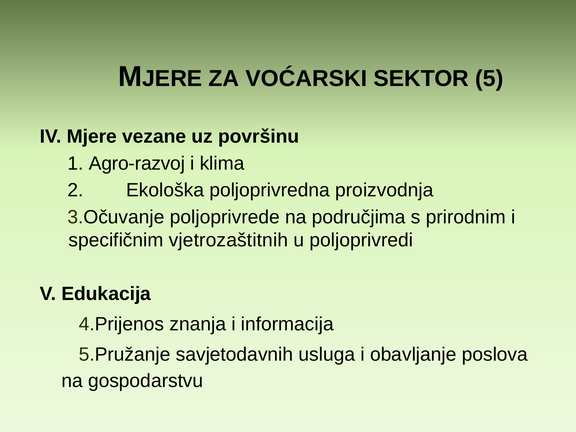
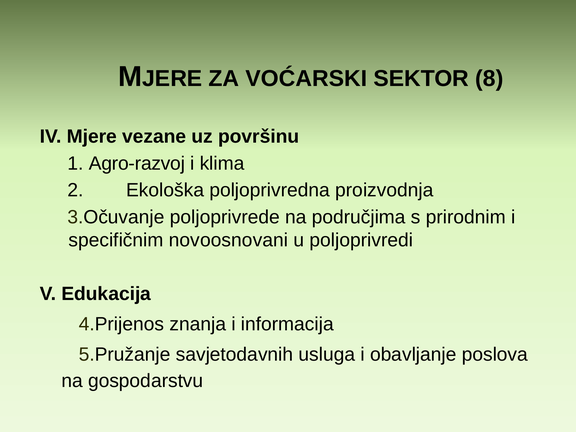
5: 5 -> 8 (489, 79)
vjetrozaštitnih: vjetrozaštitnih -> novoosnovani (228, 240)
